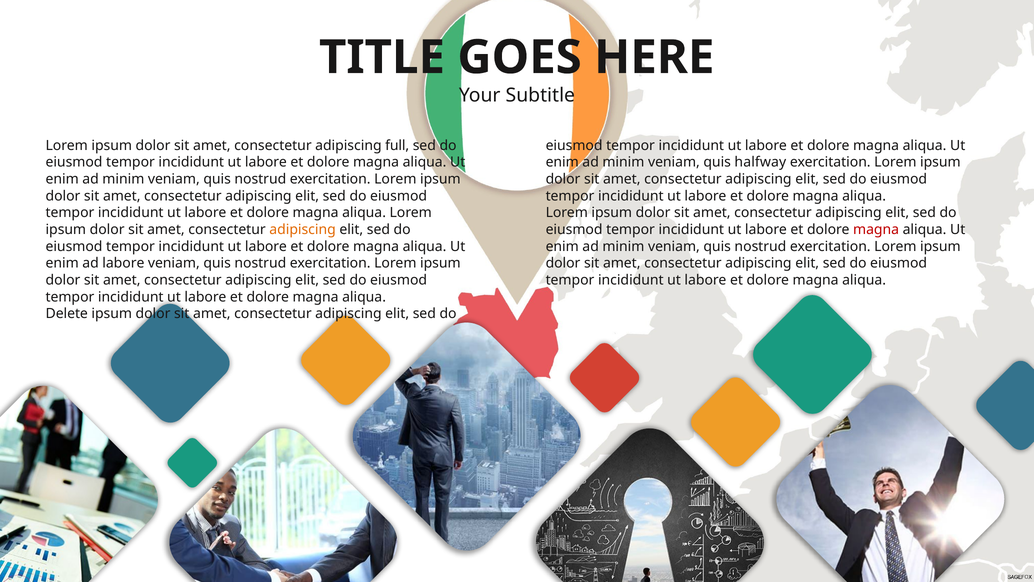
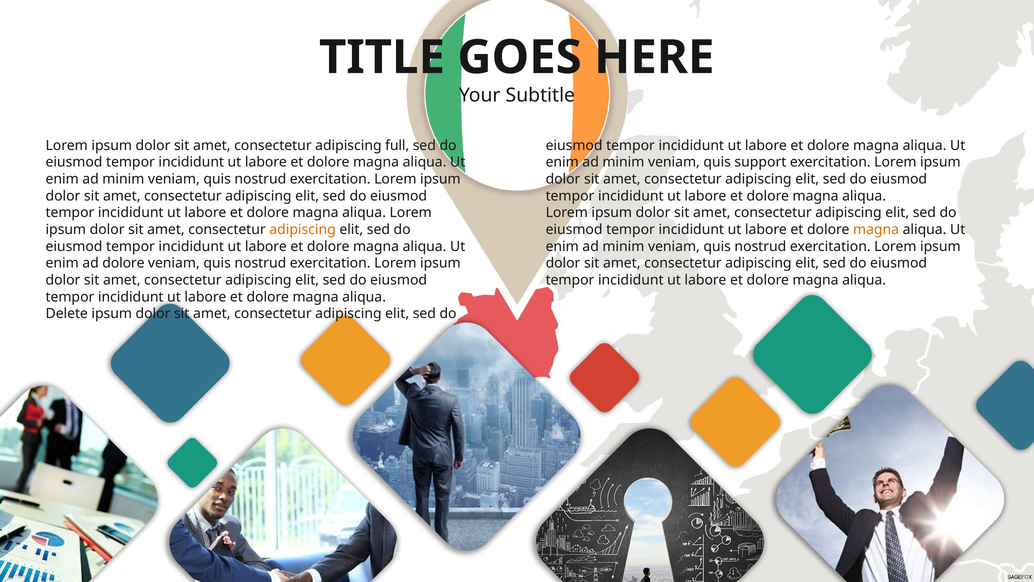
halfway: halfway -> support (760, 162)
magna colour: red -> orange (876, 229)
ad labore: labore -> dolore (123, 263)
